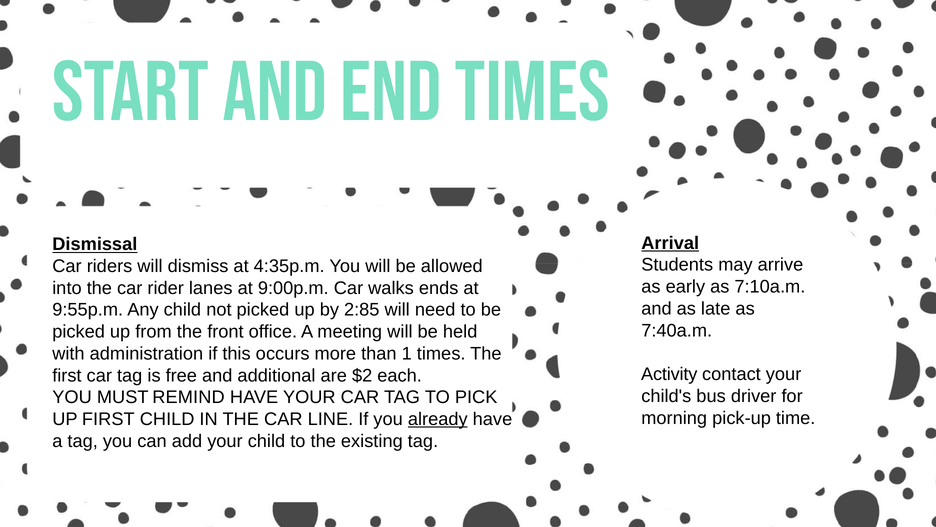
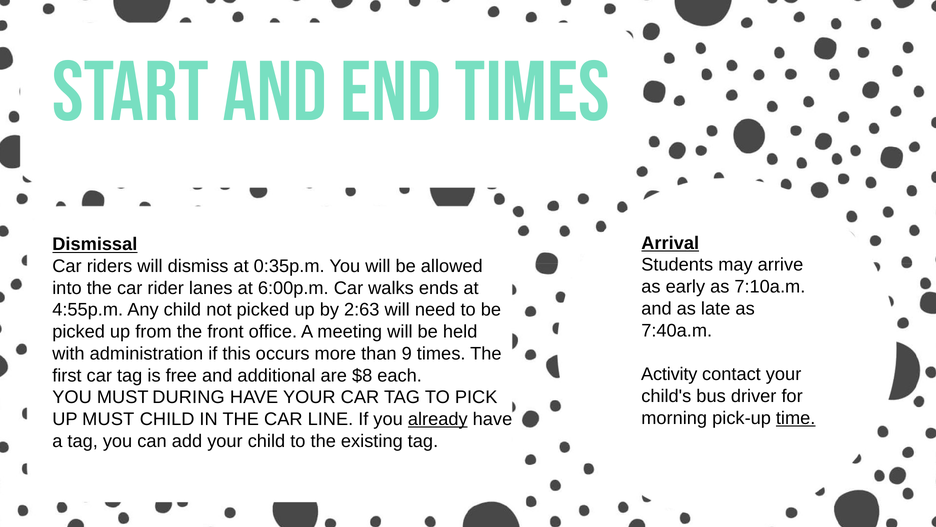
4:35p.m: 4:35p.m -> 0:35p.m (289, 266)
9:00p.m: 9:00p.m -> 6:00p.m (293, 288)
9:55p.m: 9:55p.m -> 4:55p.m (88, 310)
2:85: 2:85 -> 2:63 (362, 310)
1: 1 -> 9 (407, 353)
$2: $2 -> $8 (362, 375)
REMIND: REMIND -> DURING (188, 397)
time underline: none -> present (796, 418)
UP FIRST: FIRST -> MUST (108, 419)
